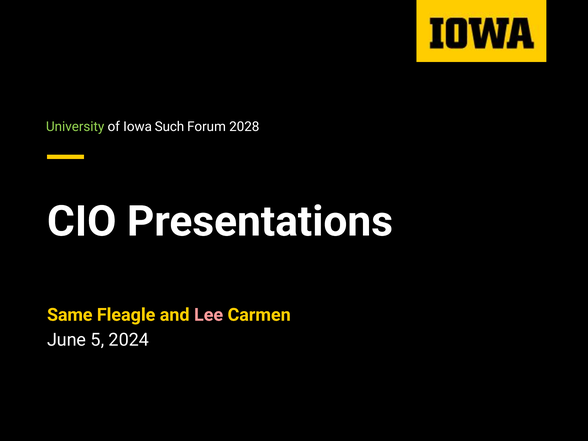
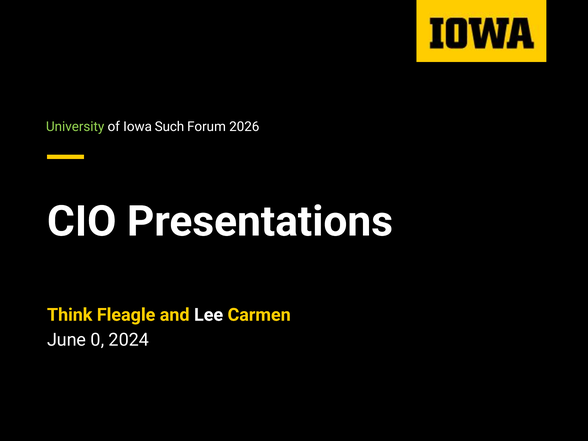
2028: 2028 -> 2026 (244, 127)
Same: Same -> Think (70, 315)
Lee colour: pink -> white (209, 315)
5: 5 -> 0 (97, 340)
